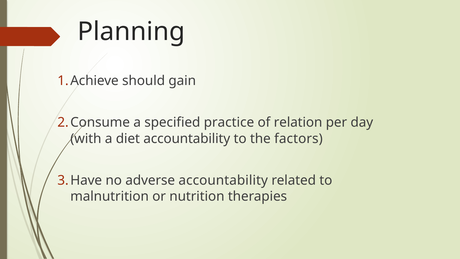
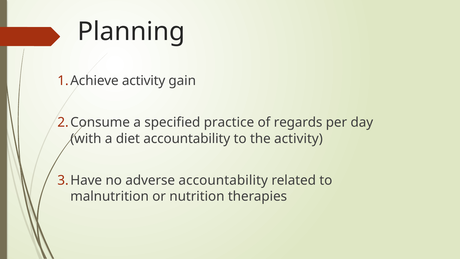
should: should -> activity (144, 81)
relation: relation -> regards (298, 122)
the factors: factors -> activity (298, 138)
